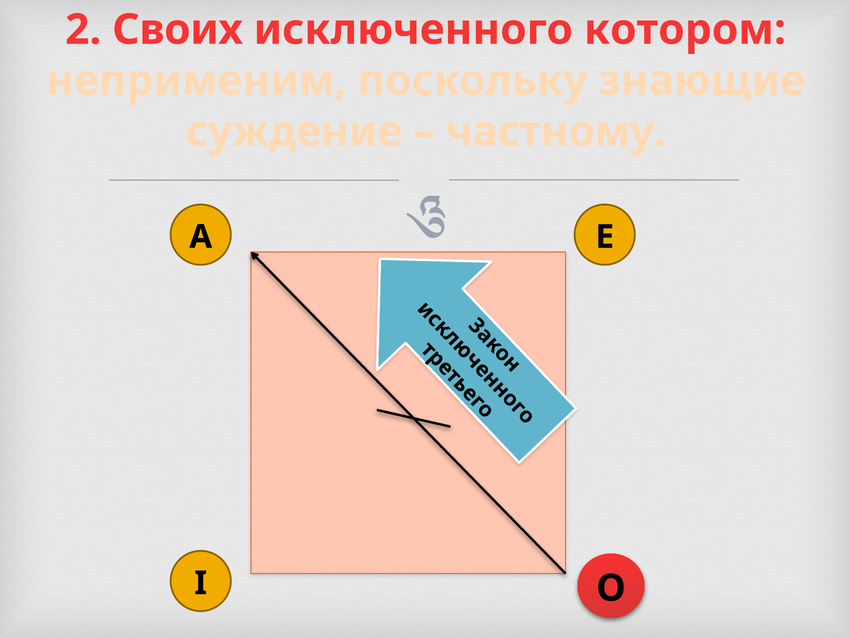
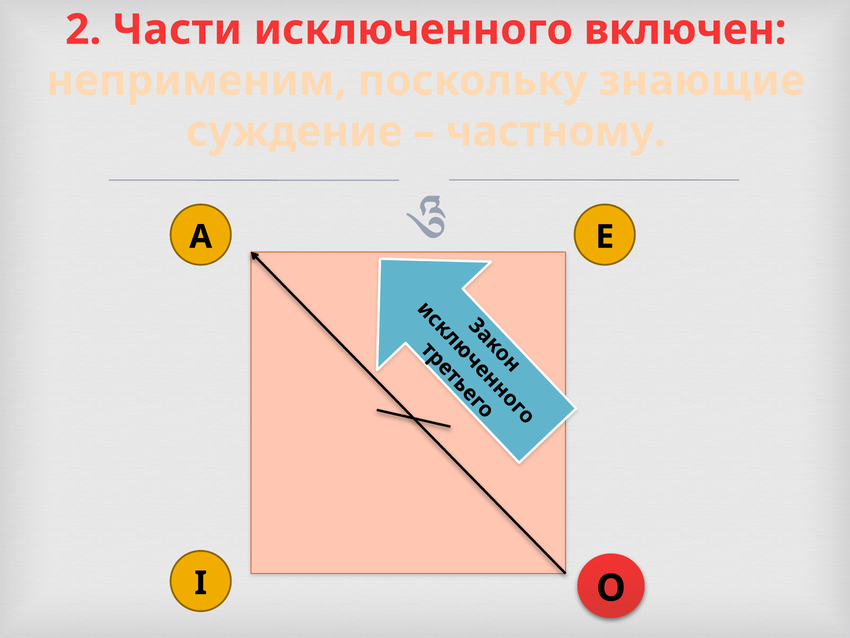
Своих: Своих -> Части (177, 30)
котором: котором -> включен (685, 30)
